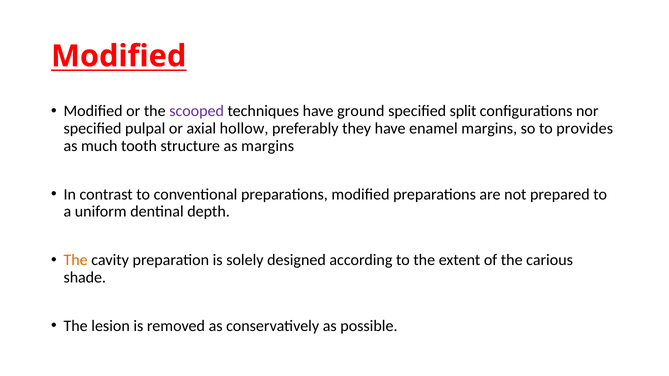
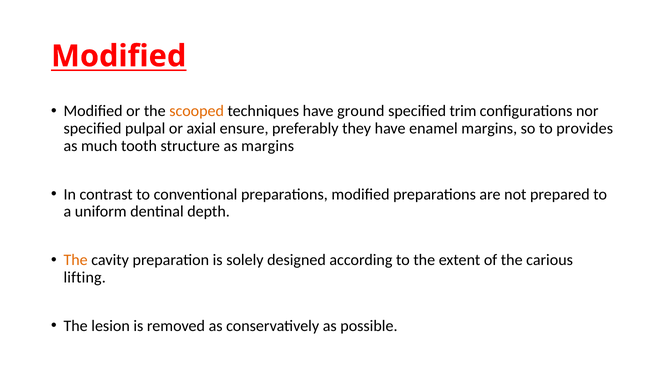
scooped colour: purple -> orange (197, 111)
split: split -> trim (463, 111)
hollow: hollow -> ensure (244, 129)
shade: shade -> lifting (85, 278)
